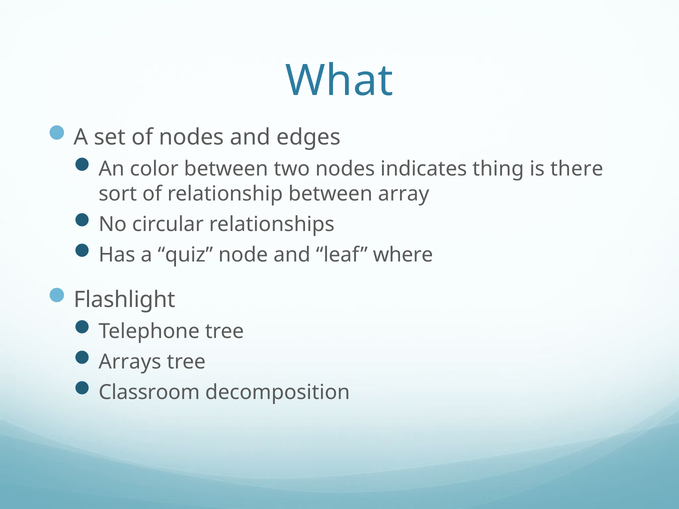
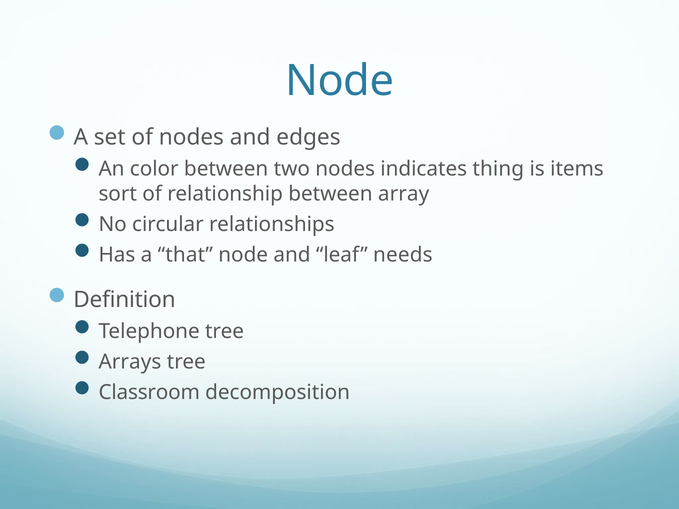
What: What -> Node (340, 81)
there: there -> items (577, 169)
quiz: quiz -> that (185, 255)
where: where -> needs (403, 255)
Flashlight: Flashlight -> Definition (124, 300)
